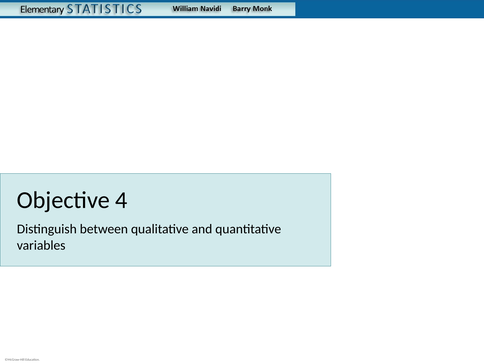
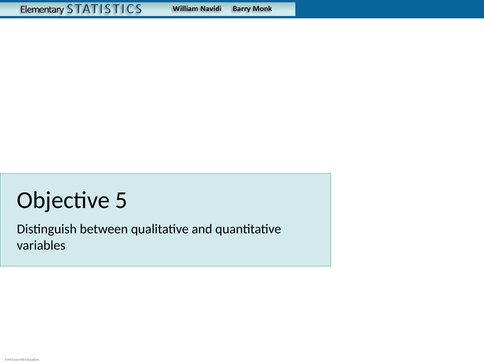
4: 4 -> 5 (121, 200)
